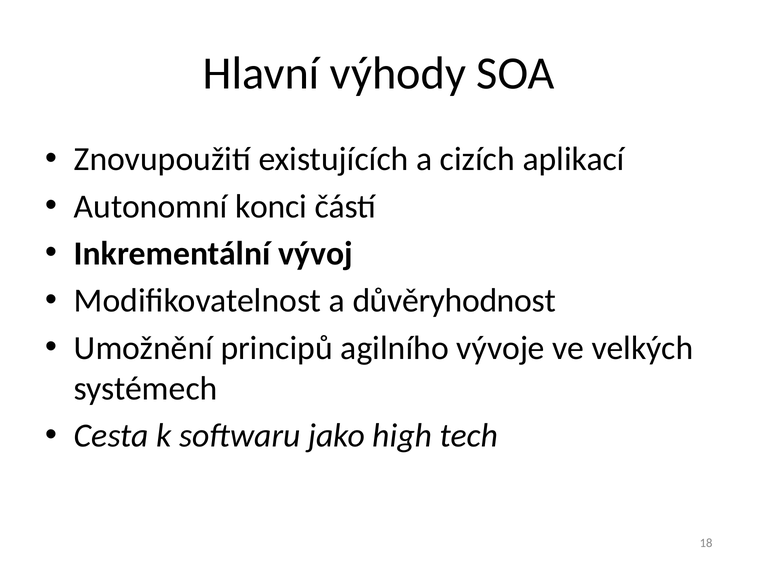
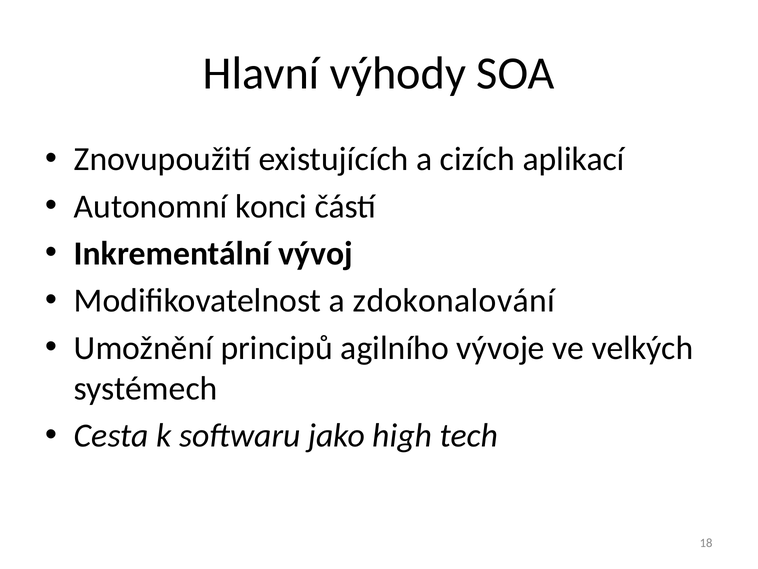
důvěryhodnost: důvěryhodnost -> zdokonalování (454, 301)
